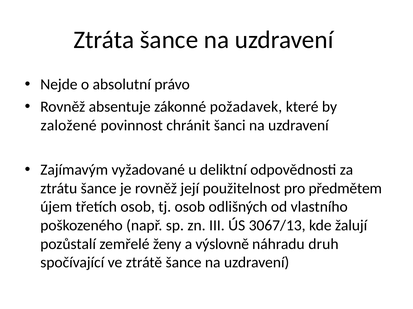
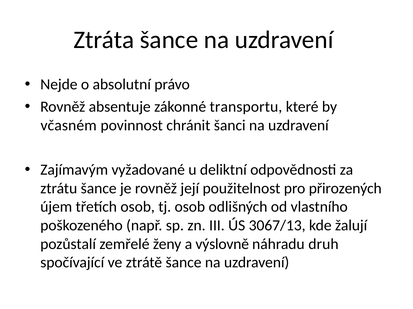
požadavek: požadavek -> transportu (246, 107)
založené: založené -> včasném (69, 126)
předmětem: předmětem -> přirozených (345, 189)
